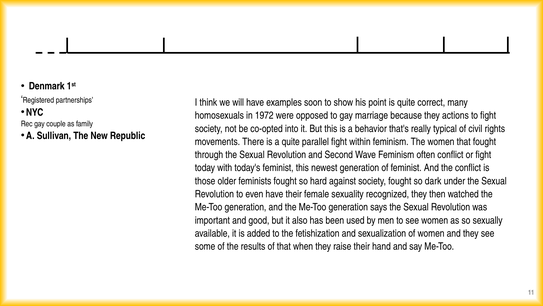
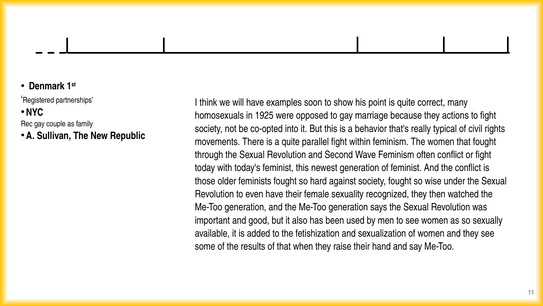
1972: 1972 -> 1925 (264, 115)
dark: dark -> wise (433, 181)
